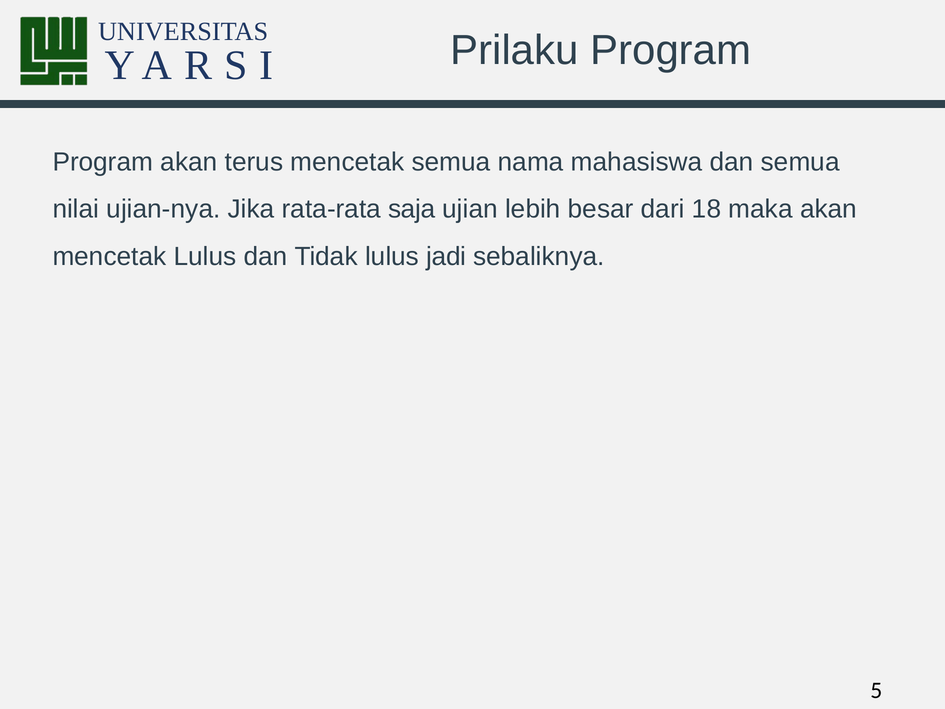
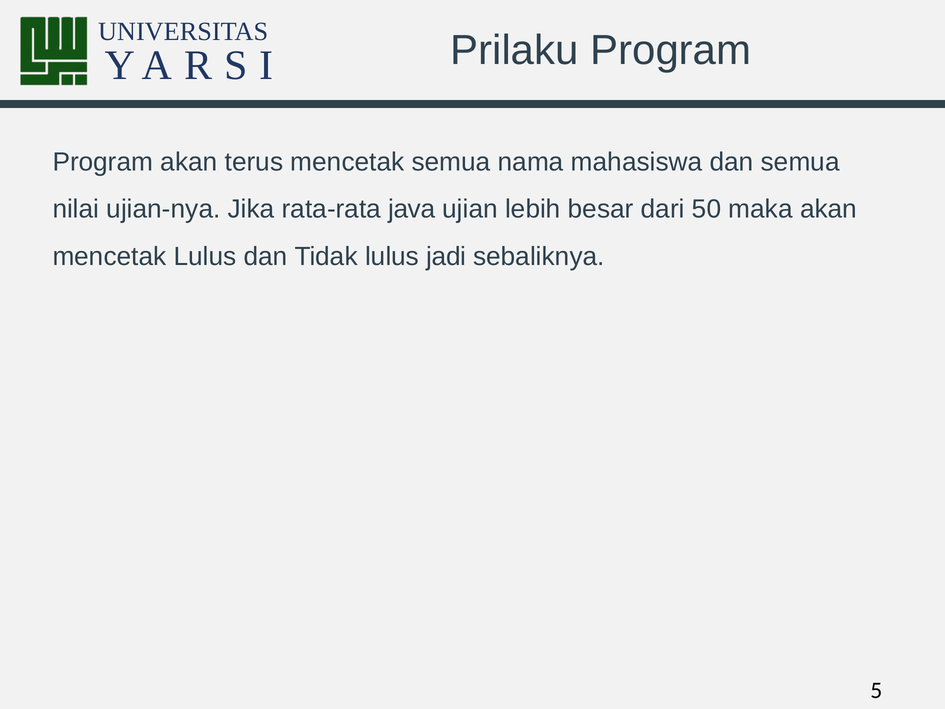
saja: saja -> java (412, 209)
18: 18 -> 50 (707, 209)
